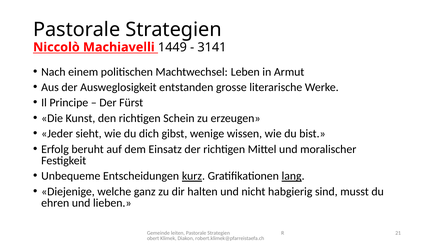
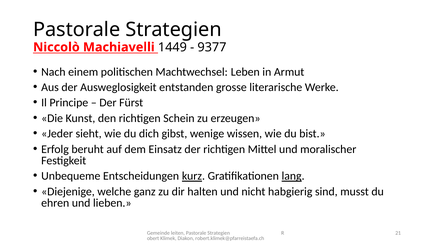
3141: 3141 -> 9377 (212, 47)
